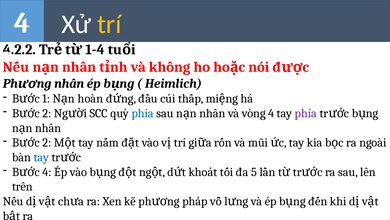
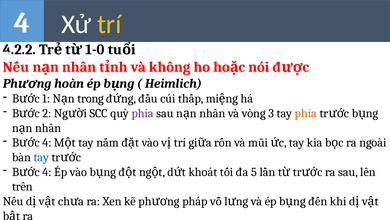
1-4: 1-4 -> 1-0 (95, 49)
nhân: nhân -> hoàn (69, 83)
hoàn: hoàn -> trong (91, 98)
phía colour: blue -> purple (143, 113)
vòng 4: 4 -> 3 (271, 113)
phía colour: purple -> orange (306, 113)
2: 2 -> 4 (47, 142)
